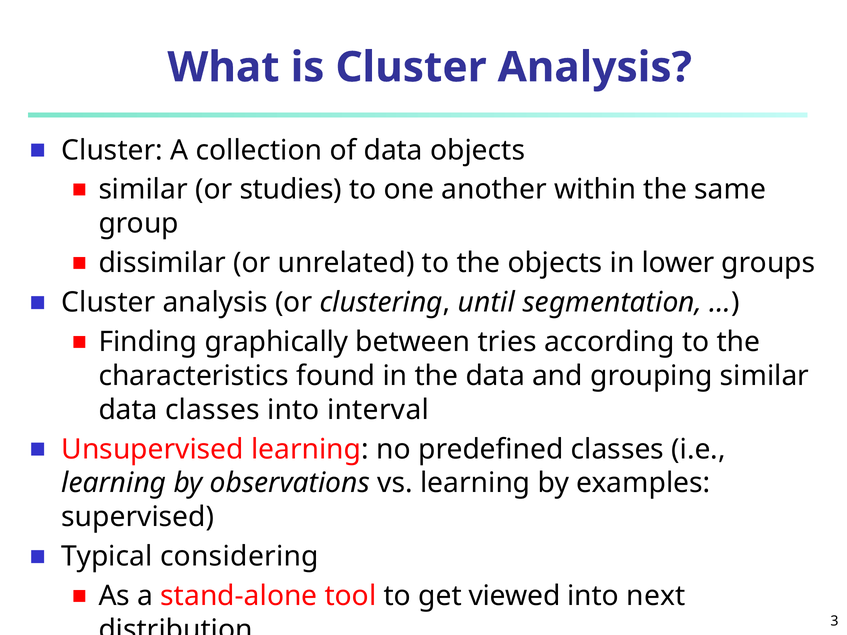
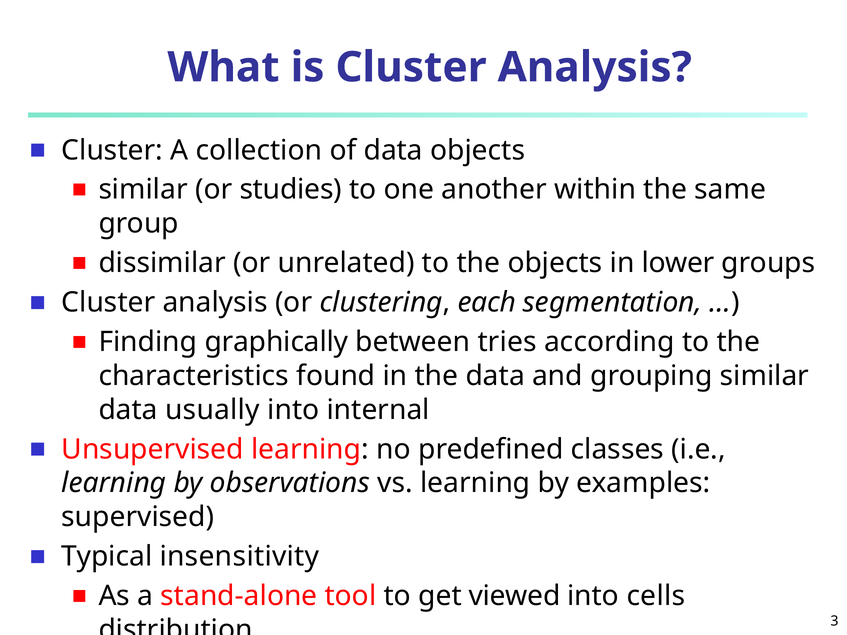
until: until -> each (487, 303)
data classes: classes -> usually (212, 410)
interval: interval -> internal (378, 410)
considering: considering -> insensitivity (239, 557)
next: next -> cells (656, 596)
